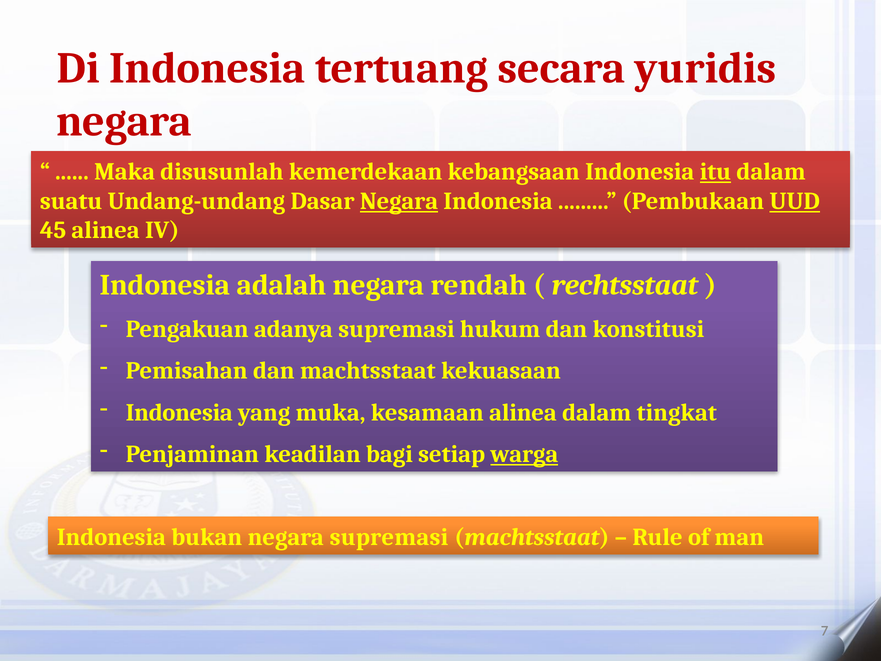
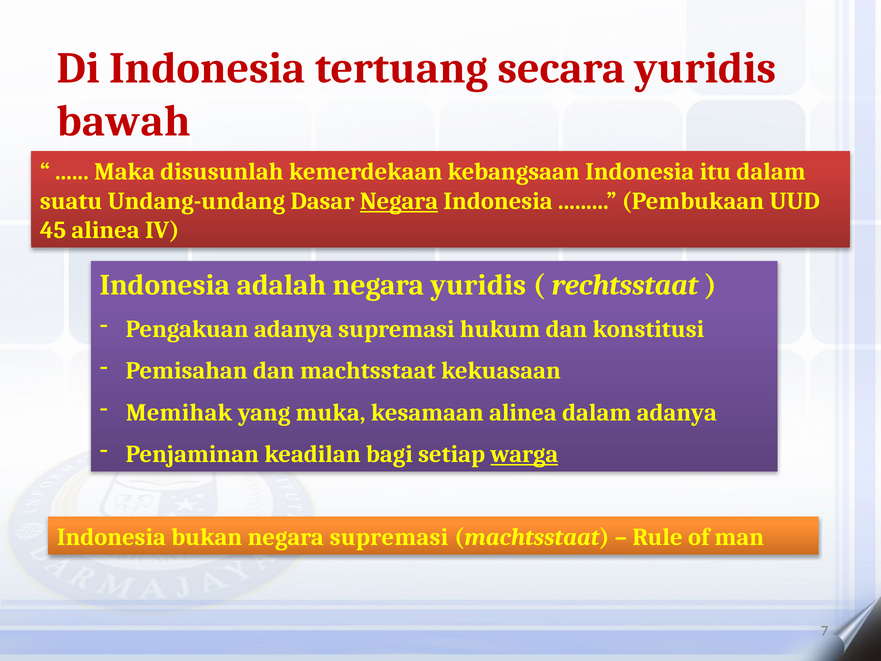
negara: negara -> bawah (124, 121)
itu underline: present -> none (715, 172)
UUD underline: present -> none (795, 201)
negara rendah: rendah -> yuridis (479, 285)
Indonesia: Indonesia -> Memihak (179, 412)
dalam tingkat: tingkat -> adanya (677, 412)
